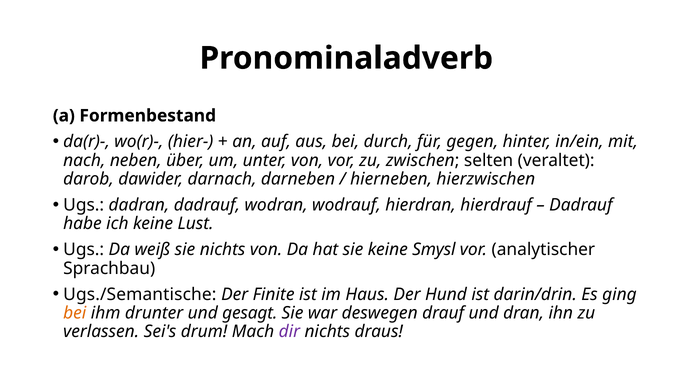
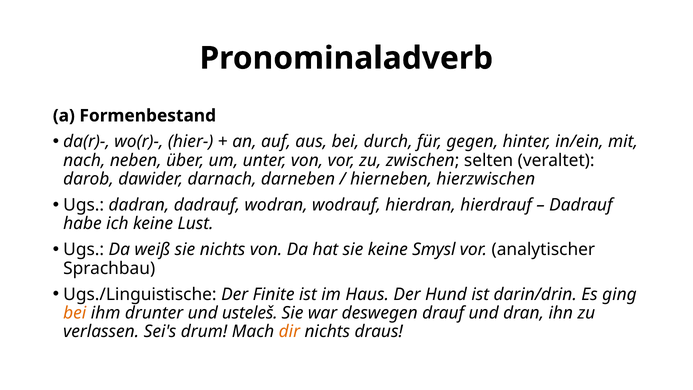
Ugs./Semantische: Ugs./Semantische -> Ugs./Linguistische (140, 294)
gesagt: gesagt -> usteleš (250, 313)
dir colour: purple -> orange (289, 332)
